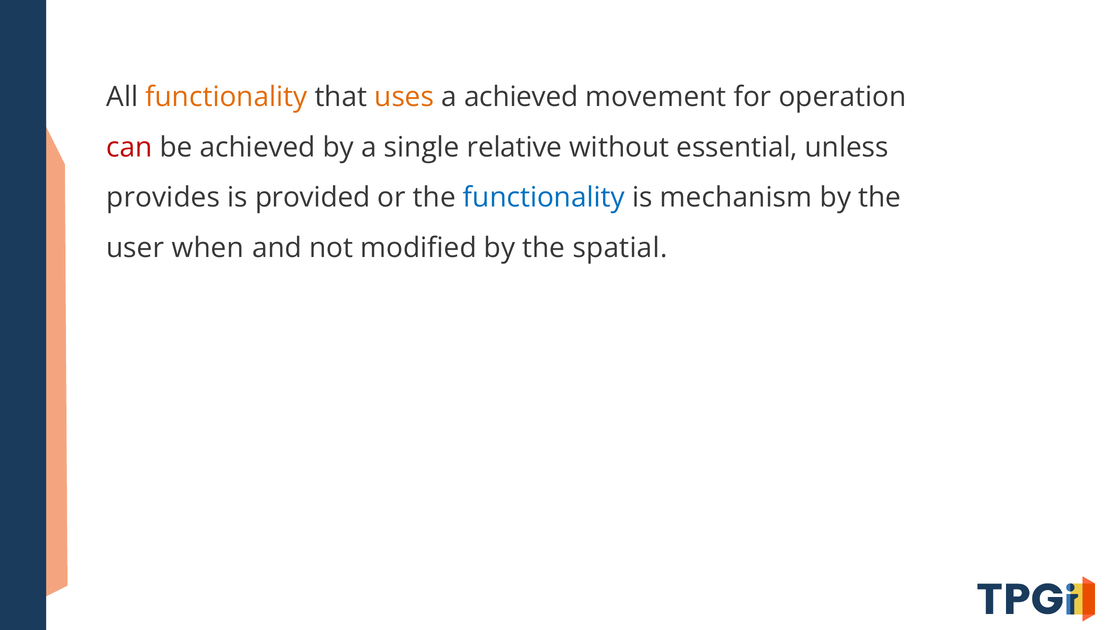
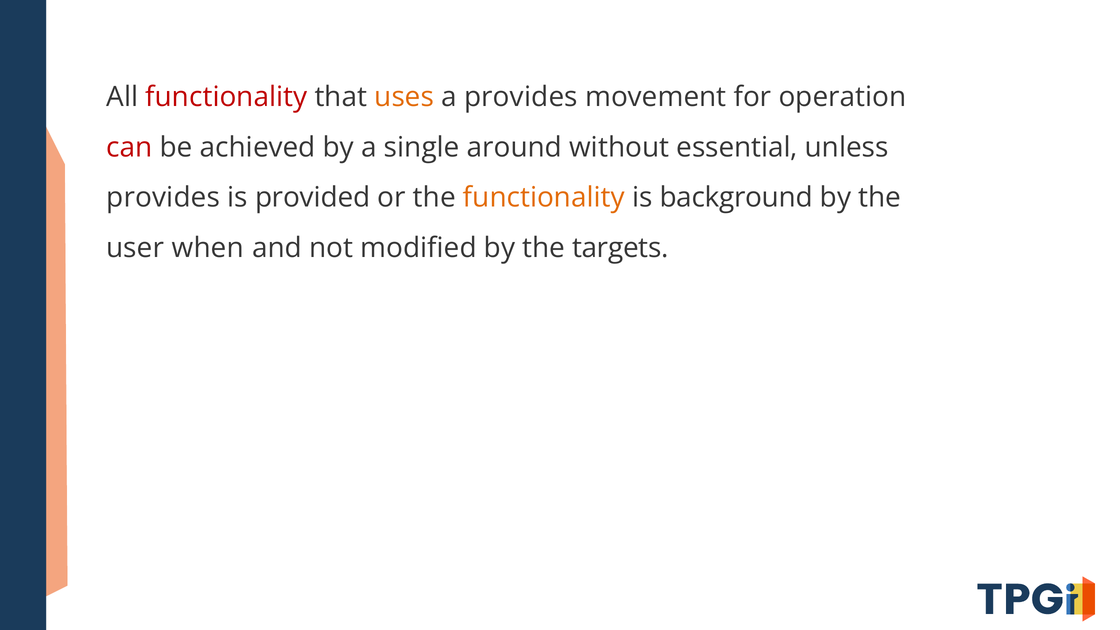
functionality colour: orange -> red (226, 97)
a achieved: achieved -> provides (521, 97)
relative: relative -> around (514, 147)
functionality colour: blue -> orange (544, 198)
mechanism: mechanism -> background (736, 198)
spatial: spatial -> targets (620, 248)
